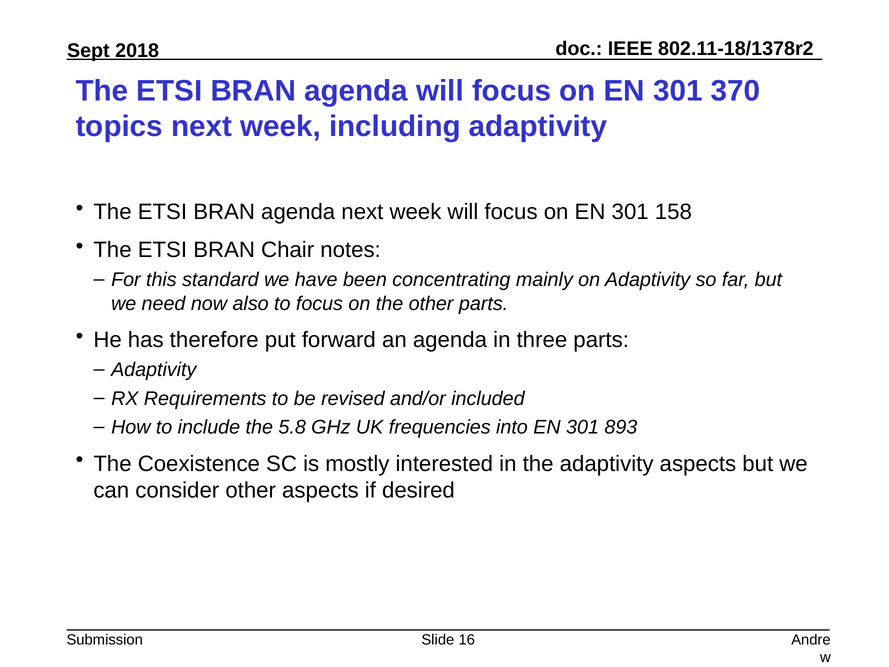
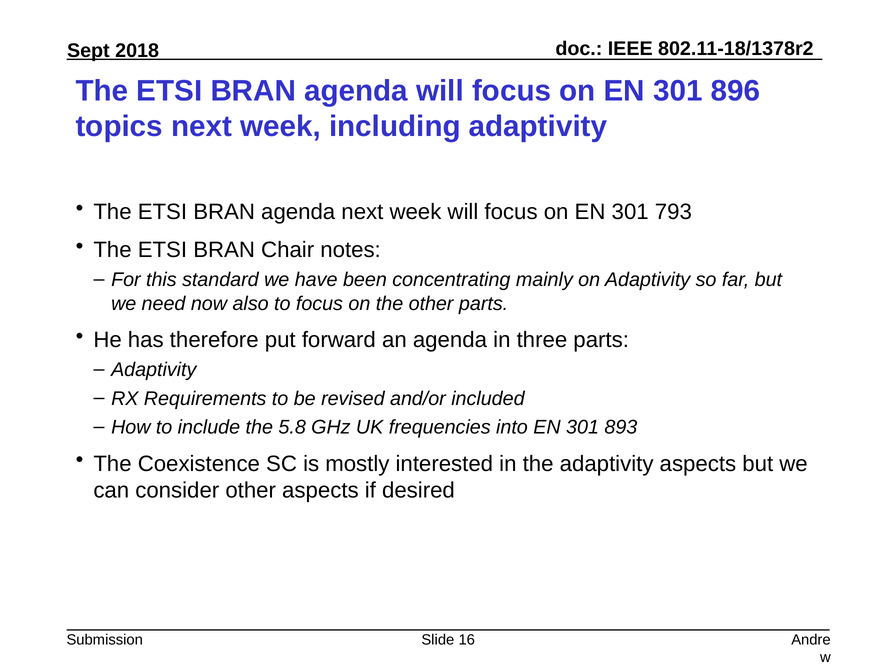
370: 370 -> 896 (735, 91)
158: 158 -> 793 (673, 212)
